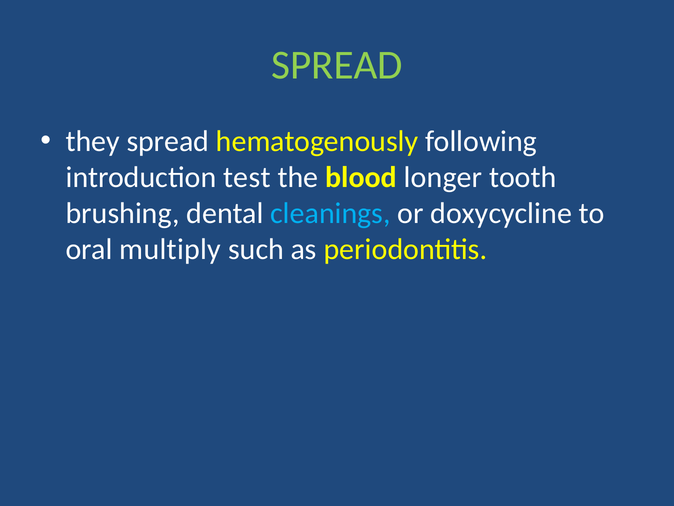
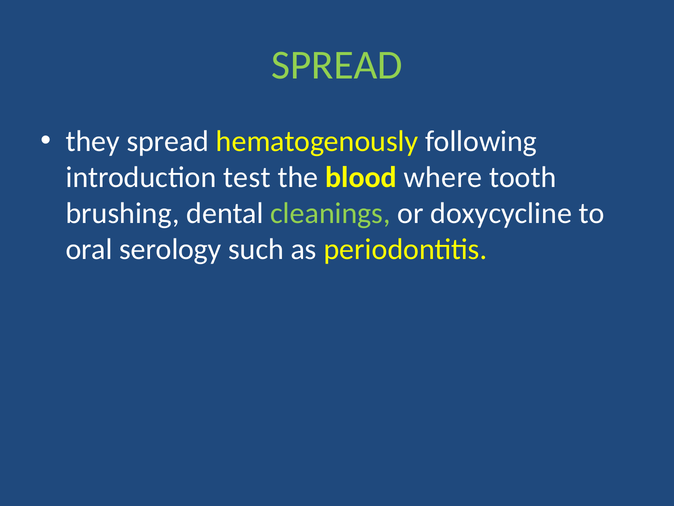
longer: longer -> where (443, 177)
cleanings colour: light blue -> light green (330, 213)
multiply: multiply -> serology (170, 249)
